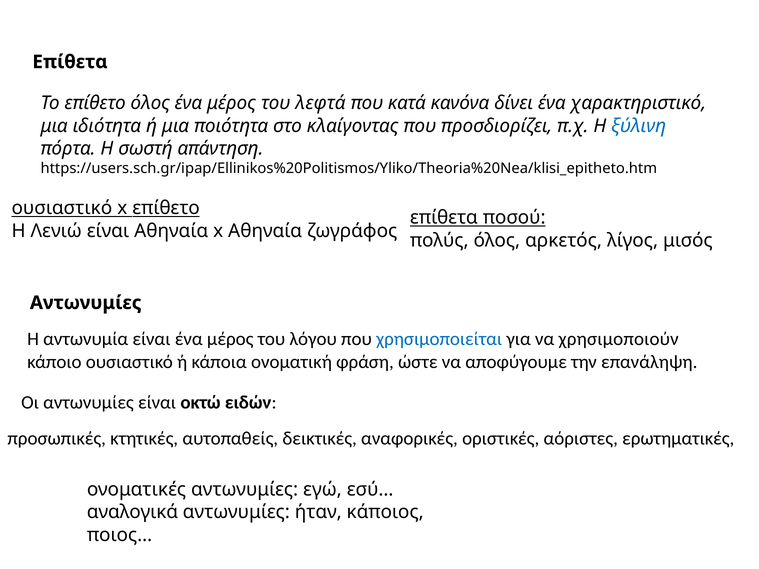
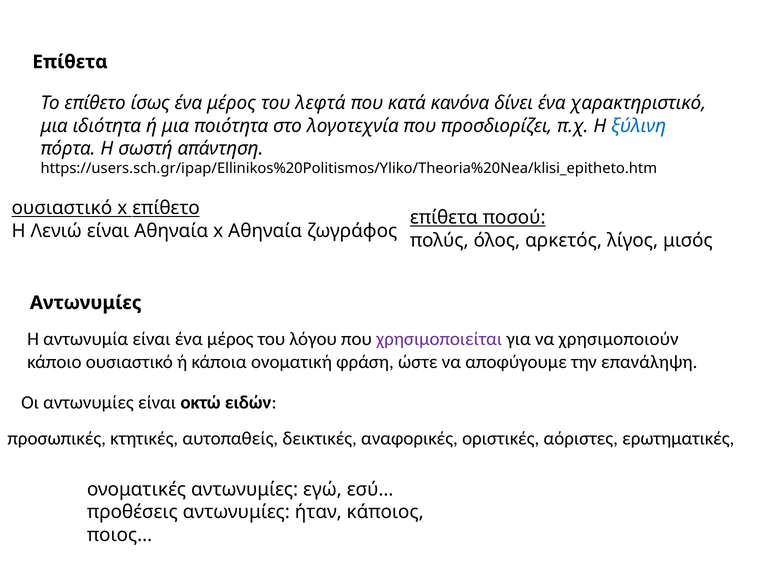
επίθετο όλος: όλος -> ίσως (150, 103)
κλαίγοντας: κλαίγοντας -> λογοτεχνία (353, 126)
χρησιμοποιείται colour: blue -> purple (439, 339)
αναλογικά: αναλογικά -> προθέσεις (132, 512)
